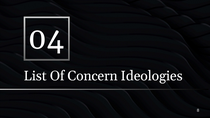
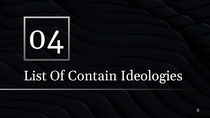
Concern: Concern -> Contain (93, 76)
